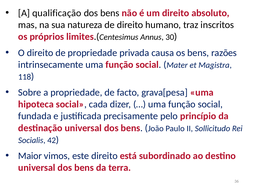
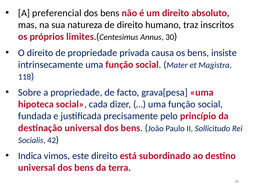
qualificação: qualificação -> preferencial (57, 13)
razões: razões -> insiste (224, 53)
Maior: Maior -> Indica (30, 156)
